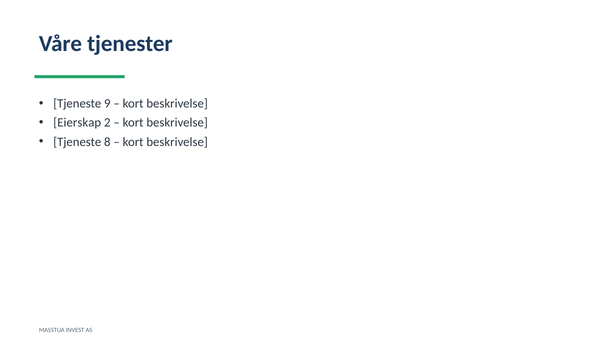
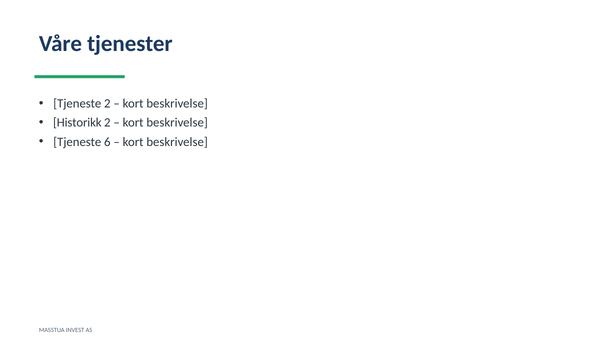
Tjeneste 9: 9 -> 2 (107, 104)
Eierskap: Eierskap -> Historikk (77, 123)
8: 8 -> 6 (107, 142)
